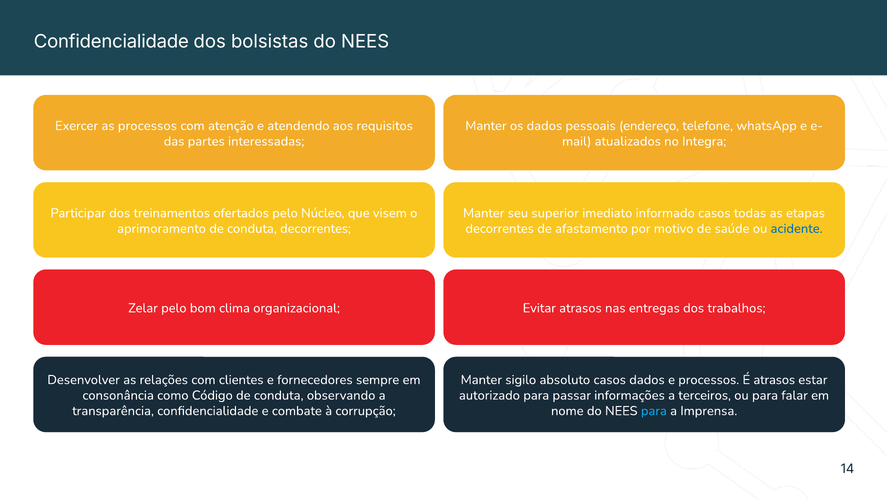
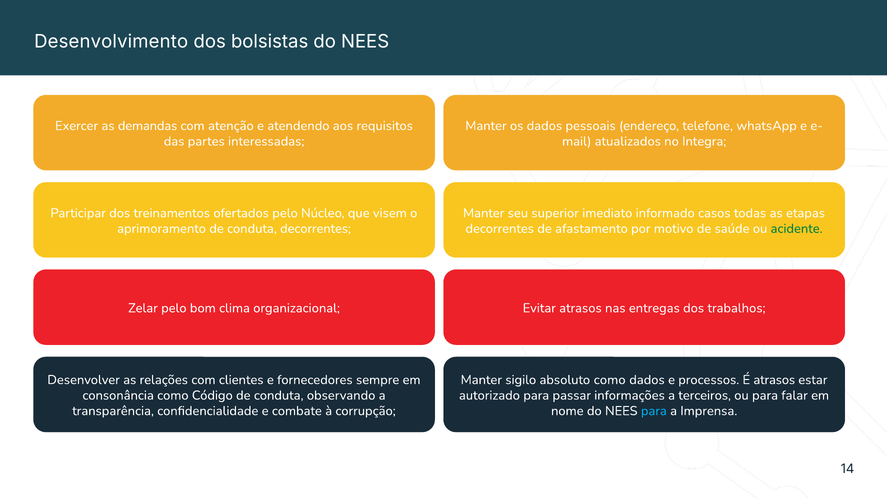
Confidencialidade: Confidencialidade -> Desenvolvimento (111, 42)
as processos: processos -> demandas (148, 126)
acidente colour: blue -> green (797, 229)
absoluto casos: casos -> como (610, 380)
